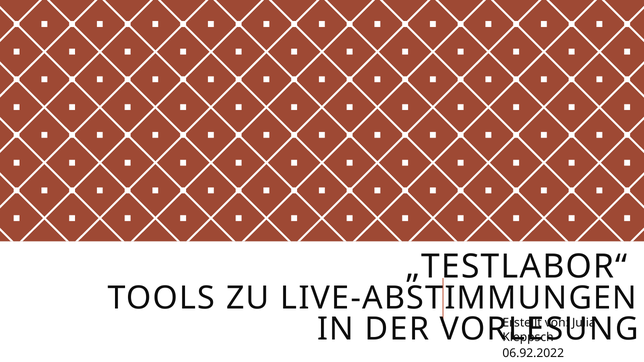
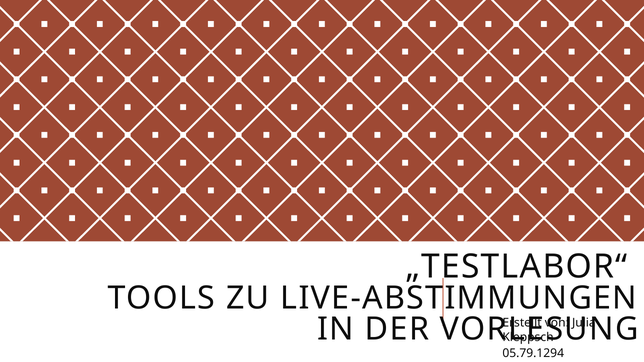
06.92.2022: 06.92.2022 -> 05.79.1294 (533, 353)
